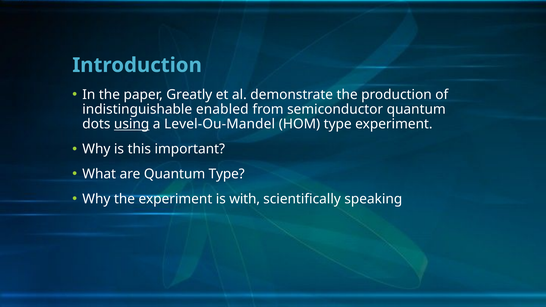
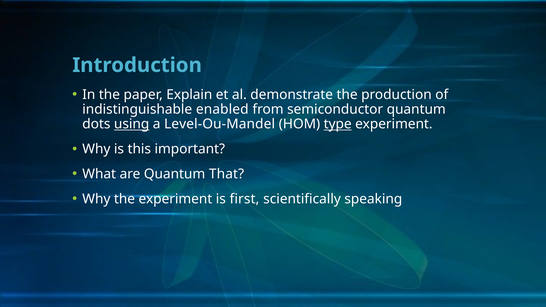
Greatly: Greatly -> Explain (189, 95)
type underline: none -> present (338, 124)
Quantum Type: Type -> That (226, 174)
with: with -> first (244, 199)
